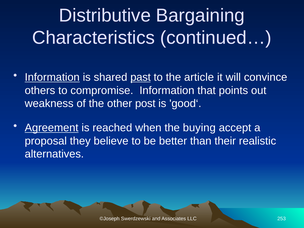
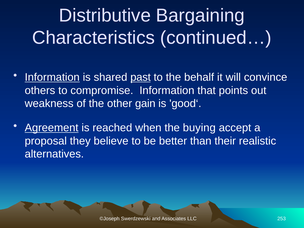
article: article -> behalf (199, 77)
post: post -> gain (145, 104)
